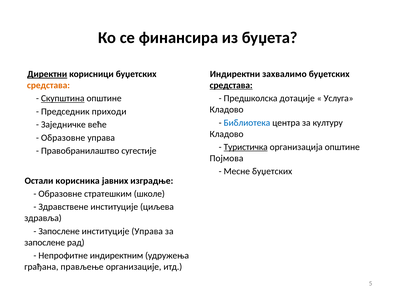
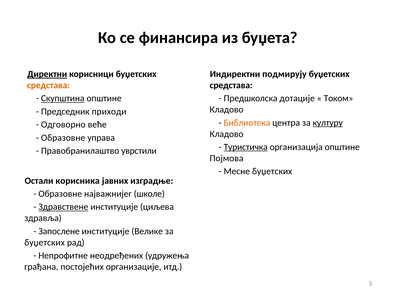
захвалимо: захвалимо -> подмирују (284, 74)
средстава underline: present -> none (231, 85)
Услуга: Услуга -> Током (338, 98)
Библиотека colour: blue -> orange (247, 123)
културу underline: none -> present (328, 123)
Заједничке: Заједничке -> Одговорно (63, 125)
сугестије: сугестије -> уврстили (139, 151)
стратешким: стратешким -> најважнијег (108, 194)
Здравствене underline: none -> present (63, 207)
институције Управа: Управа -> Велике (147, 231)
запослене: запослене -> буџетских (45, 242)
индиректним: индиректним -> неодређених (116, 256)
прављење: прављење -> постојећих (82, 267)
